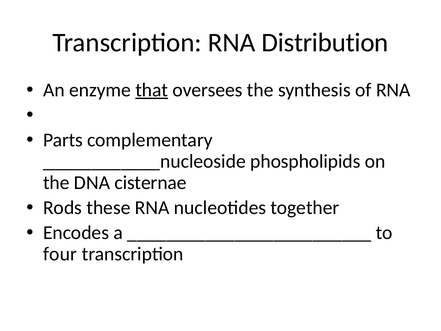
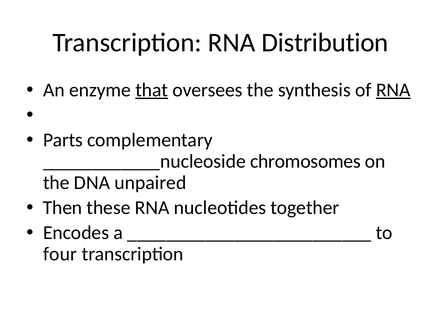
RNA underline: none -> present (393, 90)
phospholipids: phospholipids -> chromosomes (305, 161)
cisternae: cisternae -> unpaired (150, 182)
Rods: Rods -> Then (63, 208)
